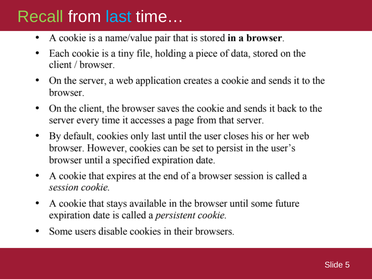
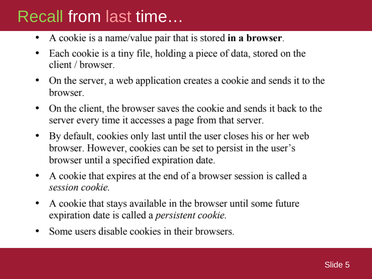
last colour: light blue -> pink (119, 17)
